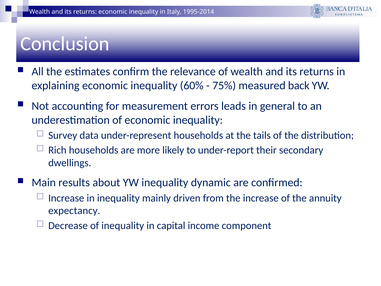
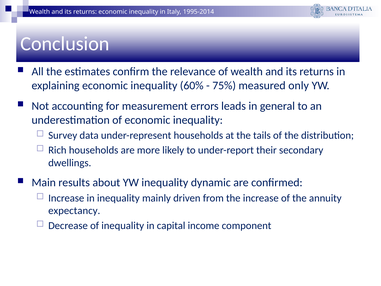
back: back -> only (299, 86)
